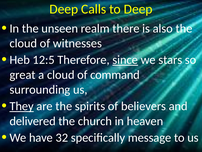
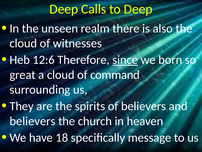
12:5: 12:5 -> 12:6 (44, 60)
stars: stars -> born (170, 60)
They underline: present -> none (22, 106)
delivered: delivered -> believers (33, 121)
32: 32 -> 18 (62, 137)
